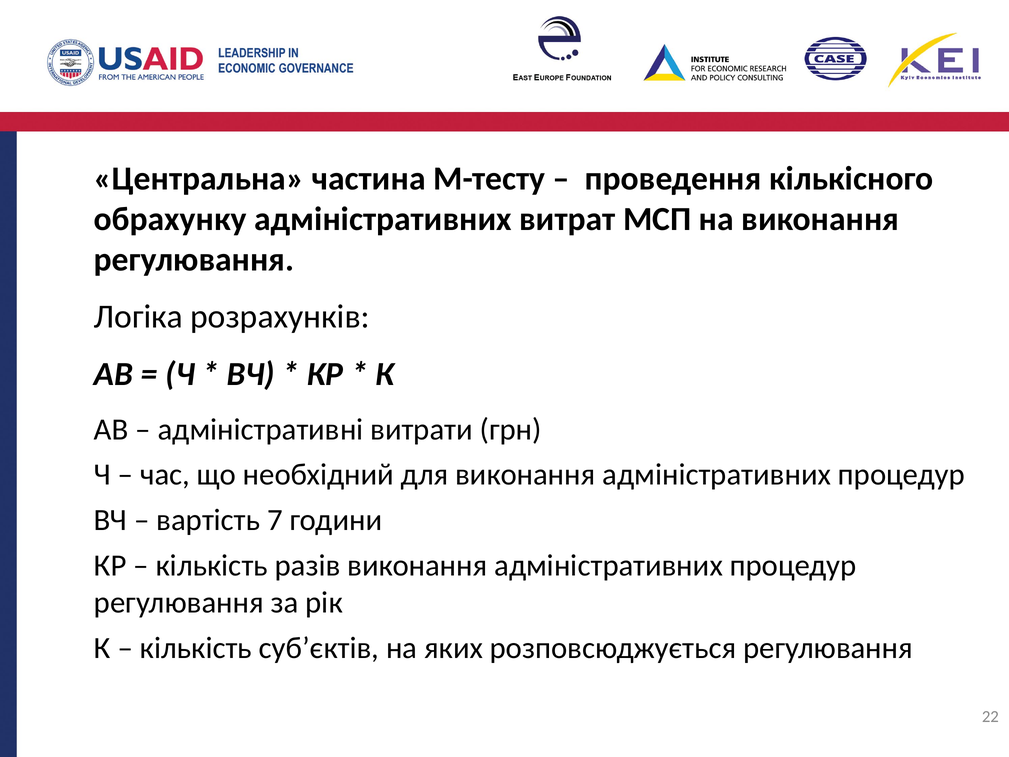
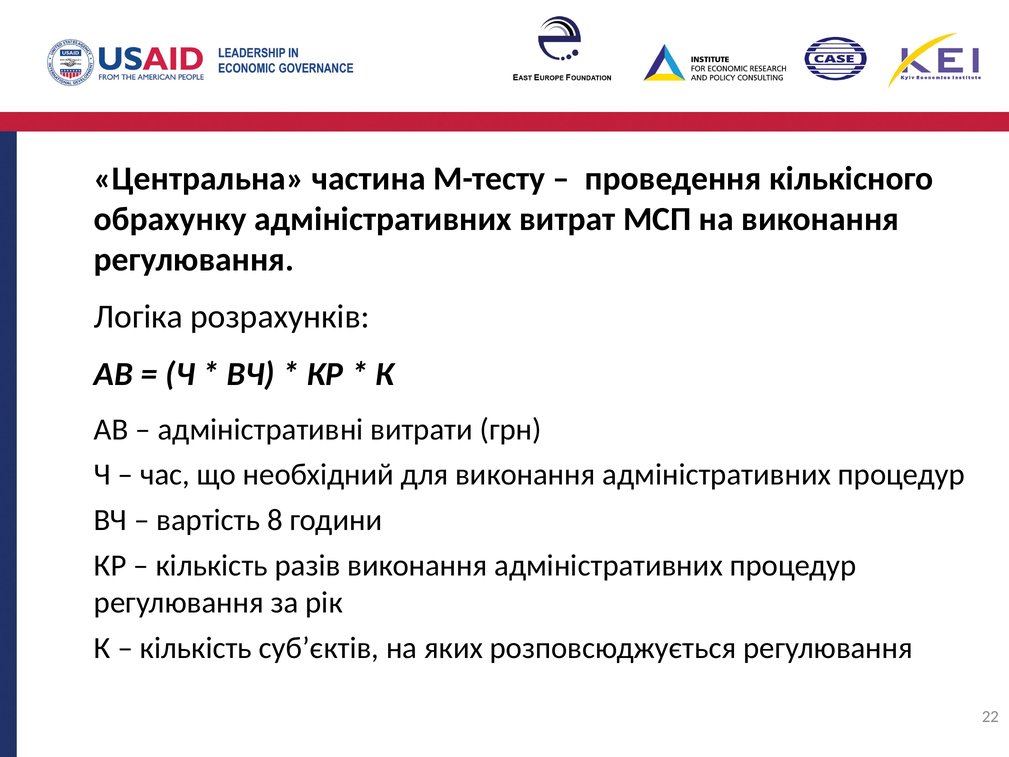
7: 7 -> 8 (275, 520)
